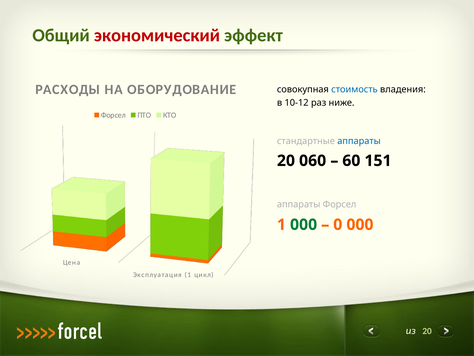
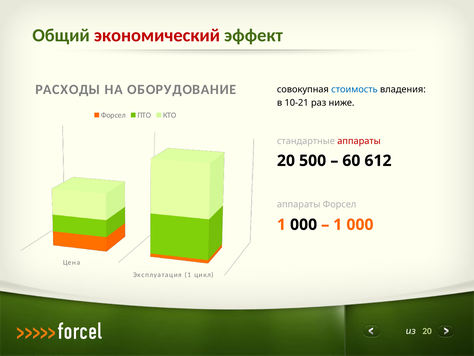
10-12: 10-12 -> 10-21 (297, 103)
аппараты colour: blue -> red (359, 141)
060: 060 -> 500 (313, 161)
151: 151 -> 612 (378, 161)
000 colour: green -> black (304, 224)
0: 0 -> 1 (338, 224)
